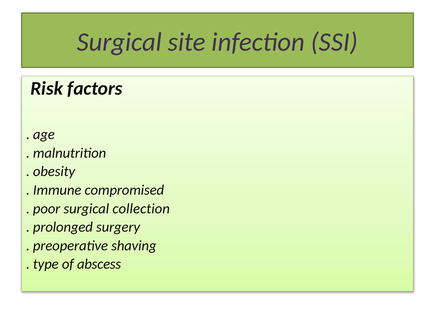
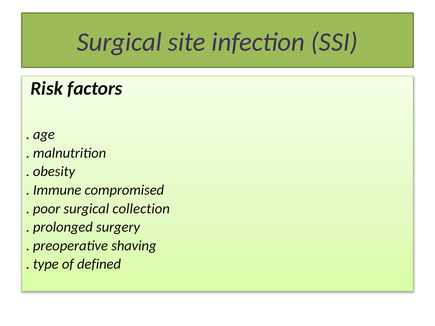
abscess: abscess -> defined (99, 264)
